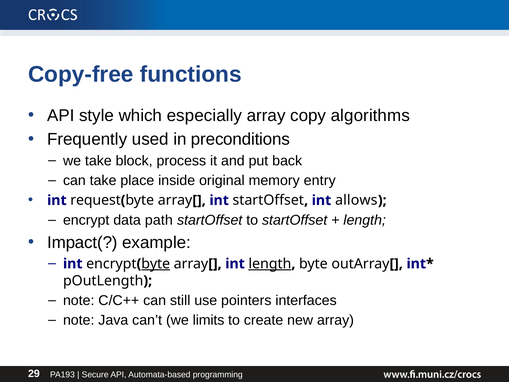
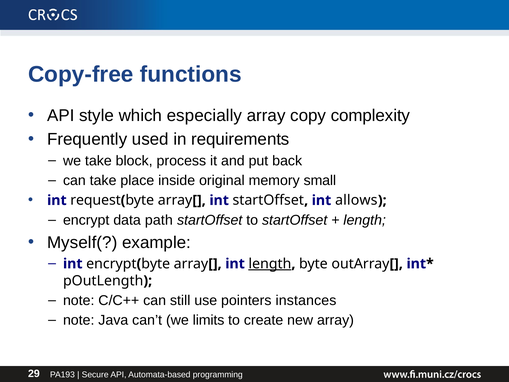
algorithms: algorithms -> complexity (370, 116)
preconditions: preconditions -> requirements (240, 139)
entry: entry -> small (320, 180)
Impact(: Impact( -> Myself( (82, 242)
byte underline: present -> none (156, 264)
interfaces: interfaces -> instances (306, 300)
